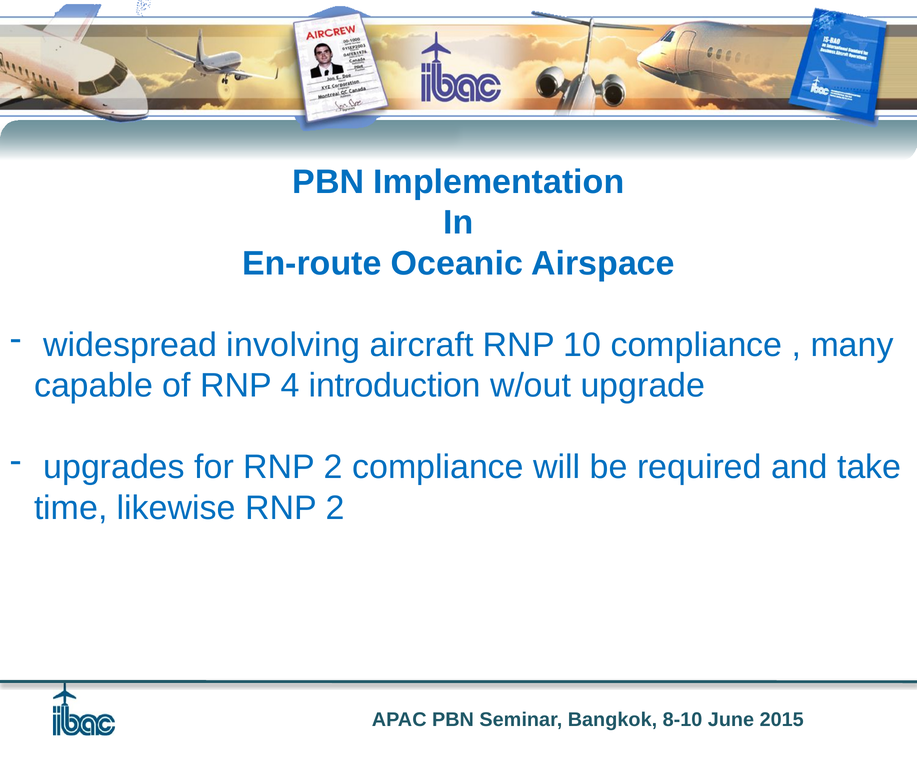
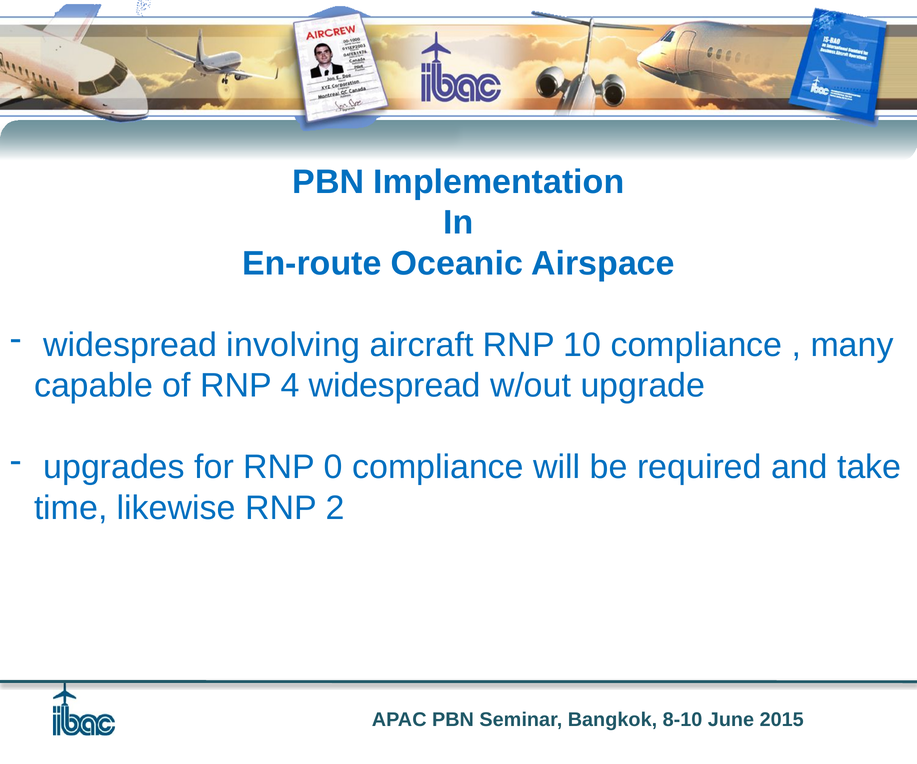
4 introduction: introduction -> widespread (395, 386)
for RNP 2: 2 -> 0 (333, 467)
